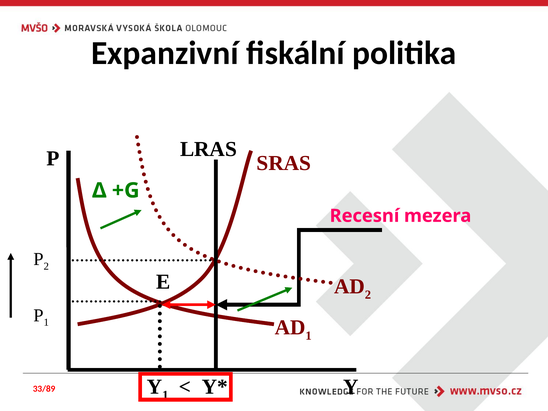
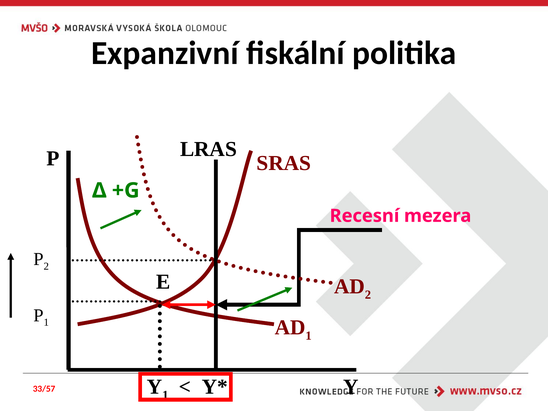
33/89: 33/89 -> 33/57 (44, 389)
